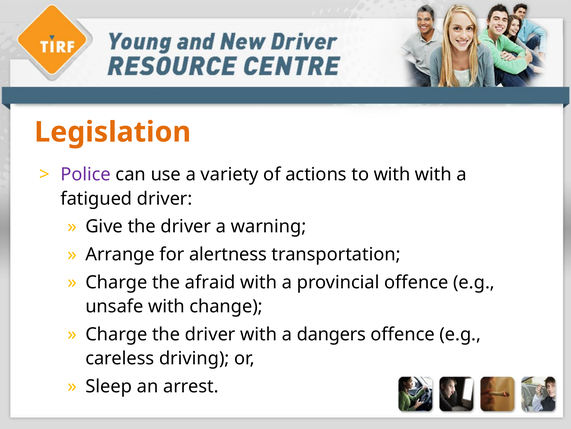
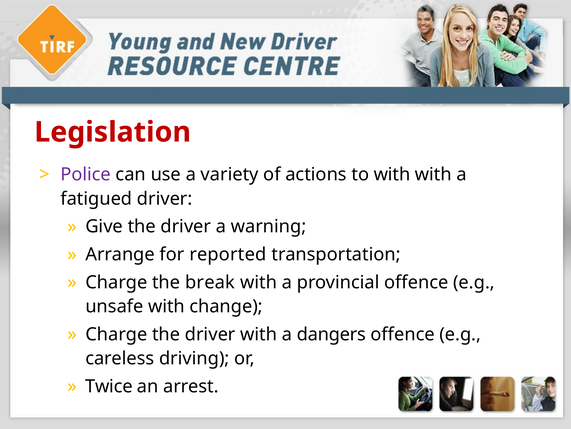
Legislation colour: orange -> red (113, 132)
alertness: alertness -> reported (228, 254)
afraid: afraid -> break (210, 282)
Sleep: Sleep -> Twice (109, 386)
